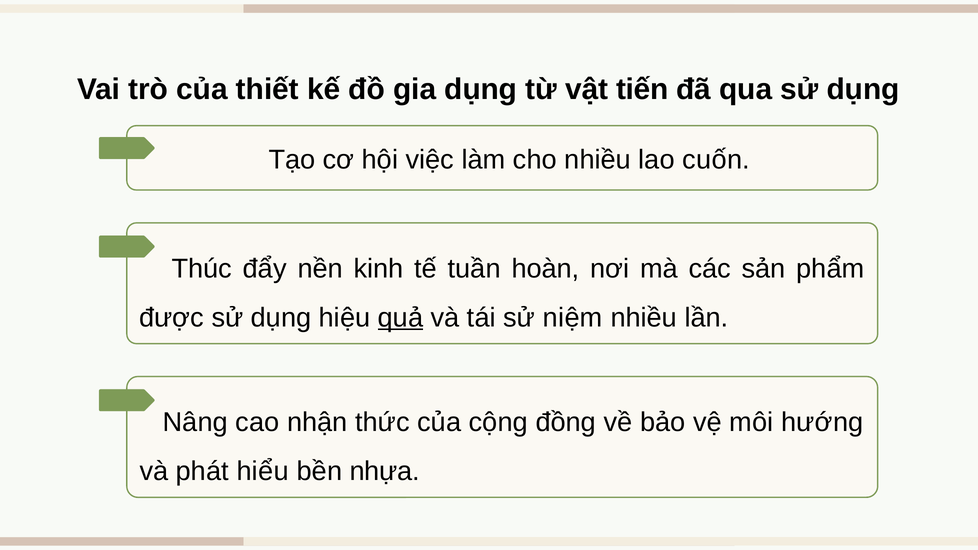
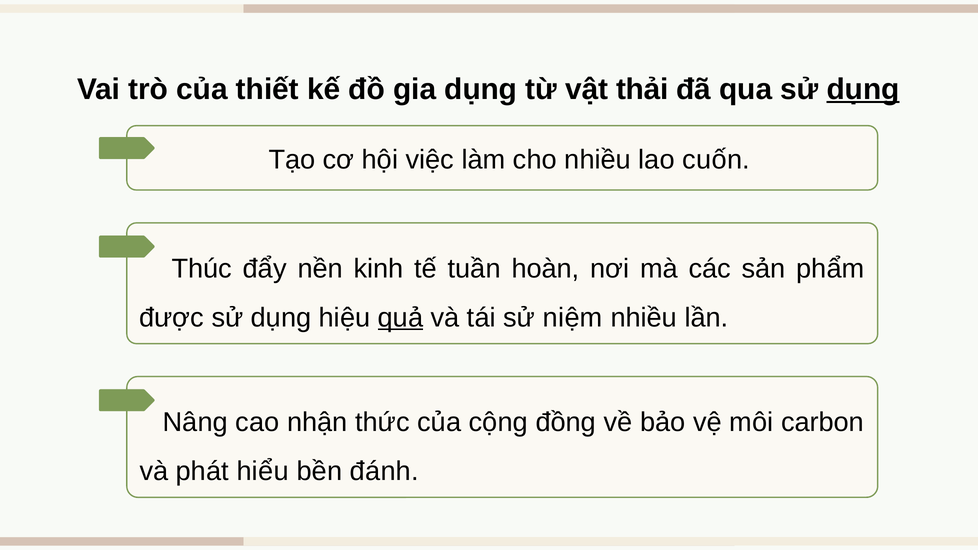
tiến: tiến -> thải (642, 89)
dụng underline: none -> present (863, 89)
hướng: hướng -> carbon (822, 423)
nhựa: nhựa -> đánh (384, 472)
